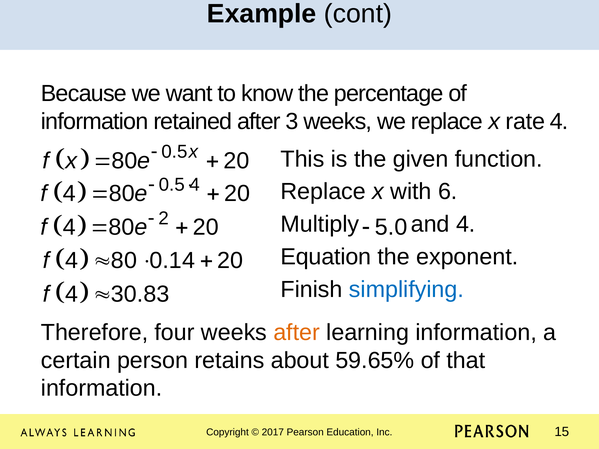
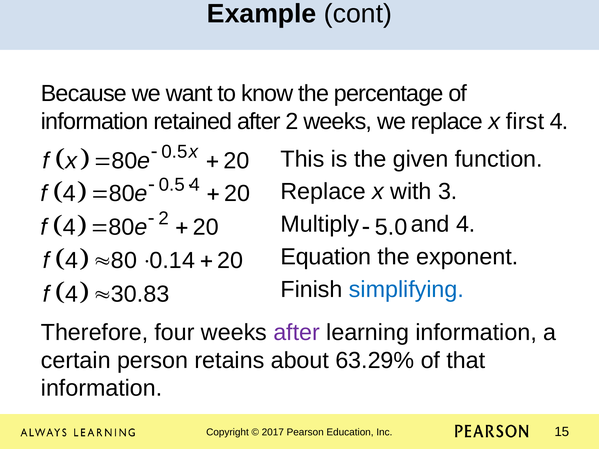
after 3: 3 -> 2 (292, 121)
rate: rate -> first (525, 121)
6: 6 -> 3 (448, 192)
after colour: orange -> purple (297, 333)
59.65%: 59.65% -> 63.29% (375, 361)
